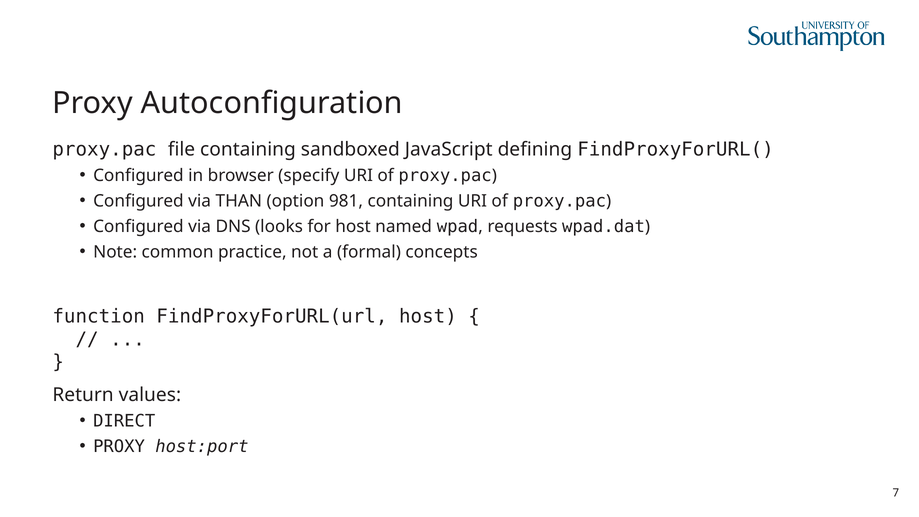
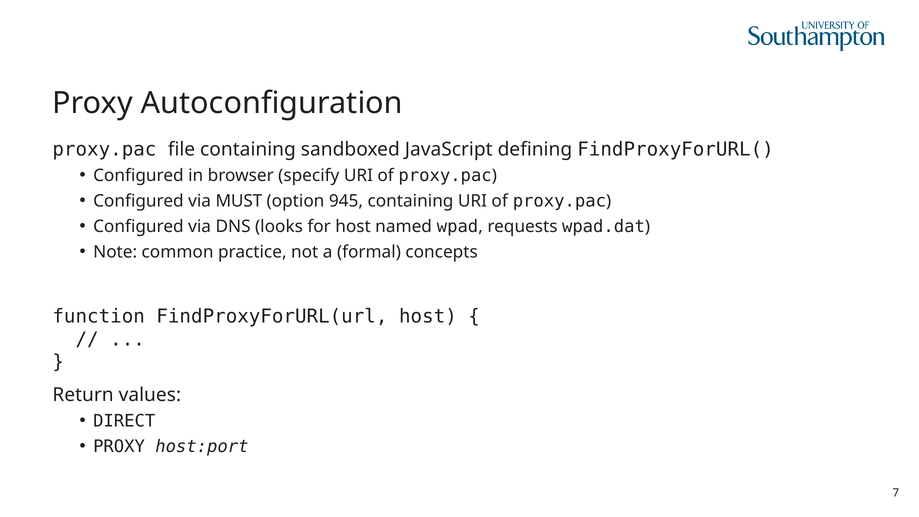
THAN: THAN -> MUST (239, 201)
981: 981 -> 945 (346, 201)
